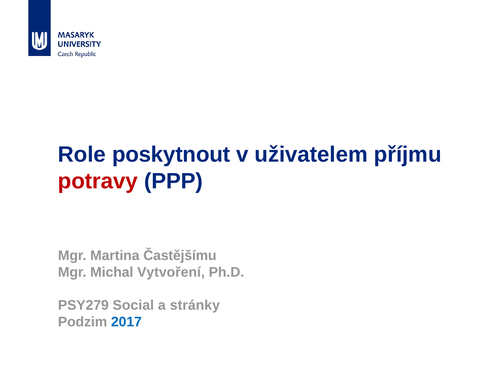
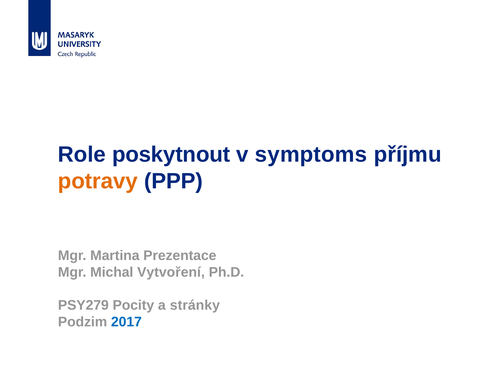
uživatelem: uživatelem -> symptoms (311, 154)
potravy colour: red -> orange (98, 181)
Častějšímu: Častějšímu -> Prezentace (180, 255)
Social: Social -> Pocity (133, 305)
